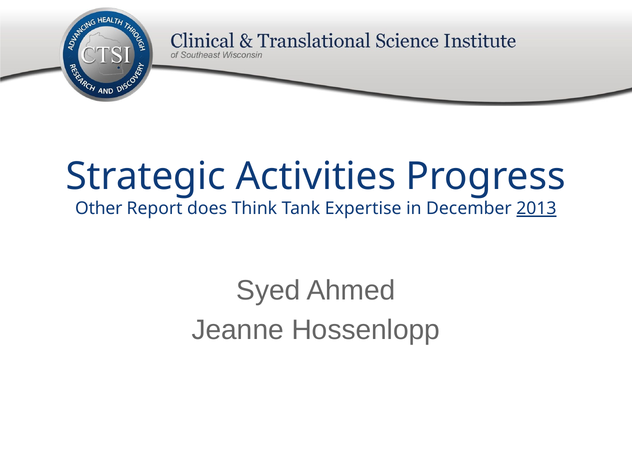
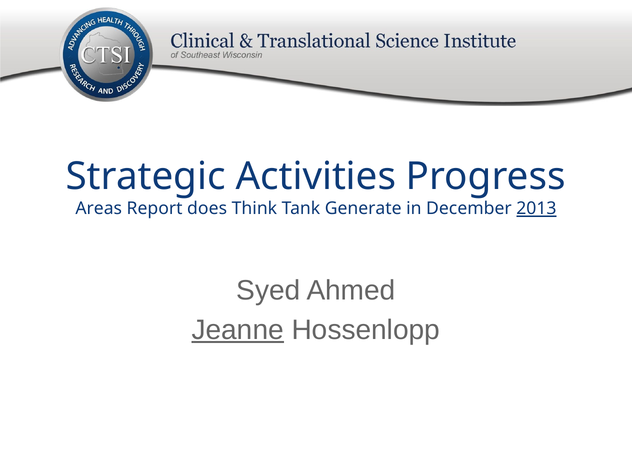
Other: Other -> Areas (99, 209)
Expertise: Expertise -> Generate (363, 209)
Jeanne underline: none -> present (238, 330)
